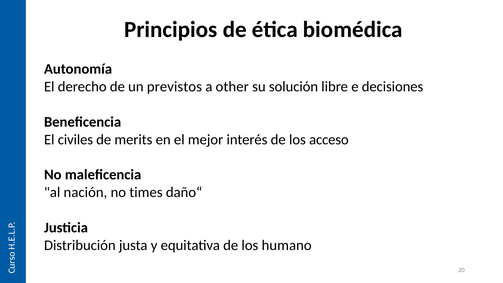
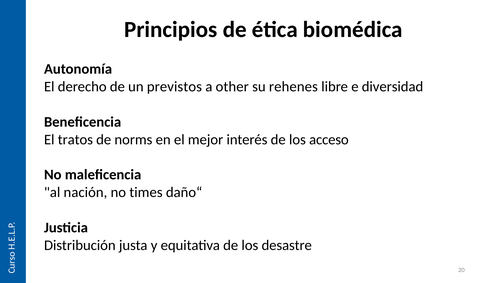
solución: solución -> rehenes (293, 87)
decisiones: decisiones -> diversidad (393, 87)
civiles: civiles -> tratos (75, 140)
merits: merits -> norms (133, 140)
humano: humano -> desastre (287, 245)
